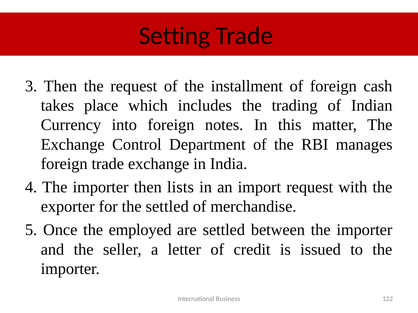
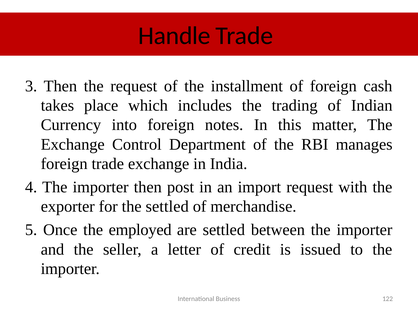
Setting: Setting -> Handle (174, 36)
lists: lists -> post (181, 187)
